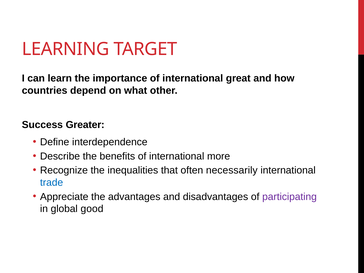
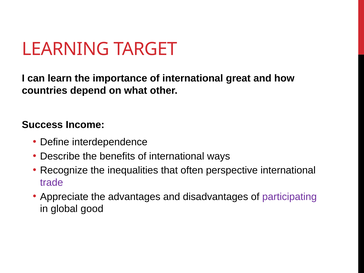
Greater: Greater -> Income (85, 125)
more: more -> ways (219, 156)
necessarily: necessarily -> perspective (232, 170)
trade colour: blue -> purple (52, 183)
